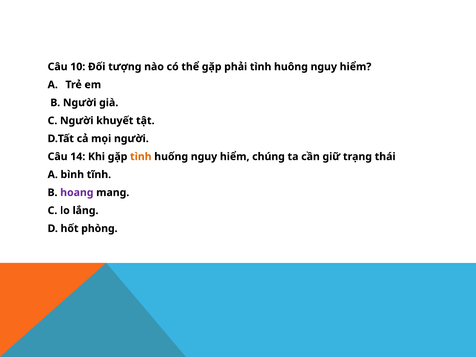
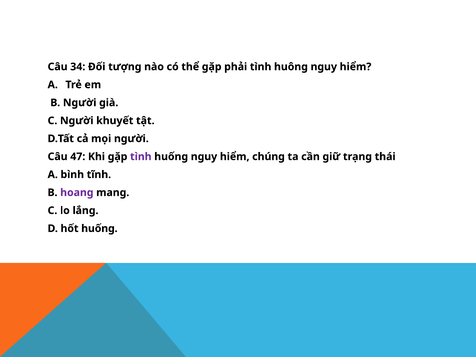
10: 10 -> 34 (78, 67)
14: 14 -> 47 (78, 157)
tình colour: orange -> purple (141, 157)
hốt phòng: phòng -> huống (99, 228)
